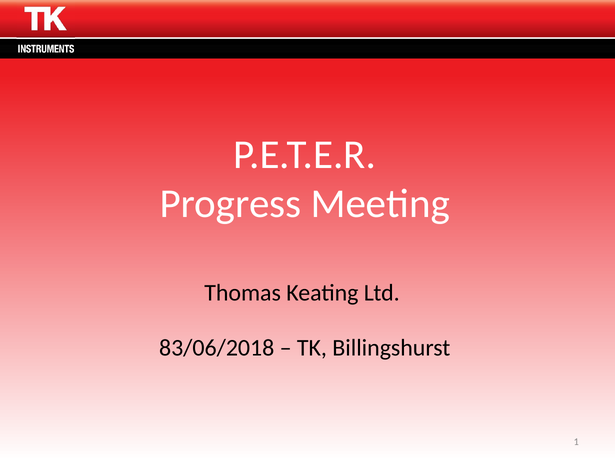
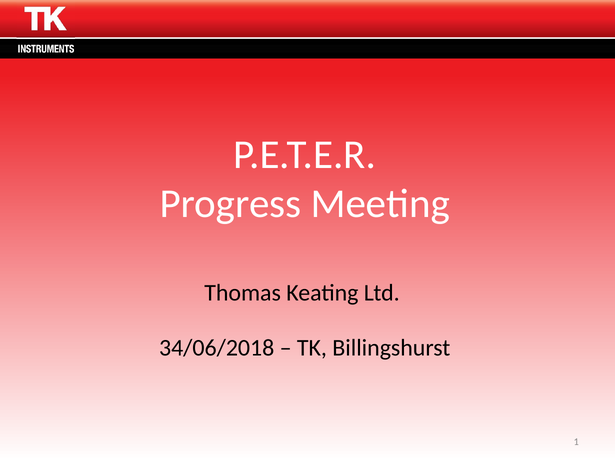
83/06/2018: 83/06/2018 -> 34/06/2018 (217, 348)
